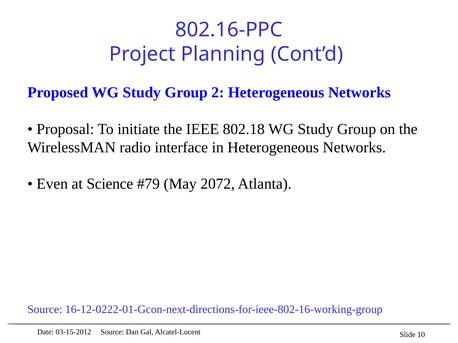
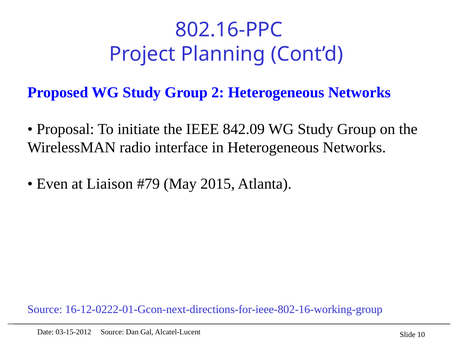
802.18: 802.18 -> 842.09 (244, 129)
Science: Science -> Liaison (110, 184)
2072: 2072 -> 2015 (218, 184)
